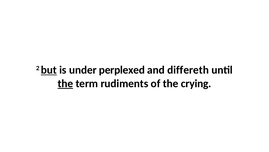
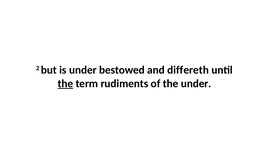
but underline: present -> none (49, 70)
perplexed: perplexed -> bestowed (122, 70)
the crying: crying -> under (196, 83)
